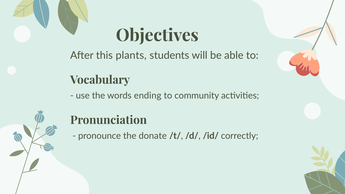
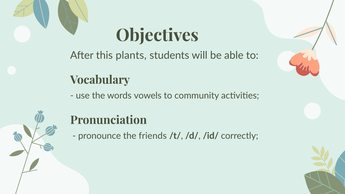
ending: ending -> vowels (148, 96)
donate: donate -> friends (153, 136)
